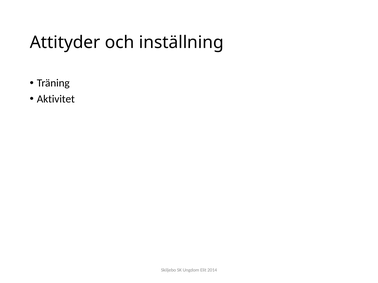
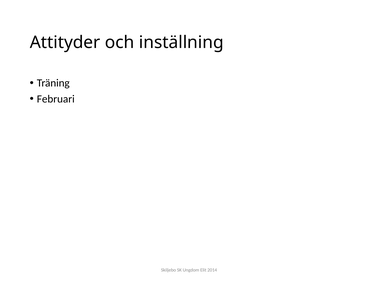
Aktivitet: Aktivitet -> Februari (56, 99)
